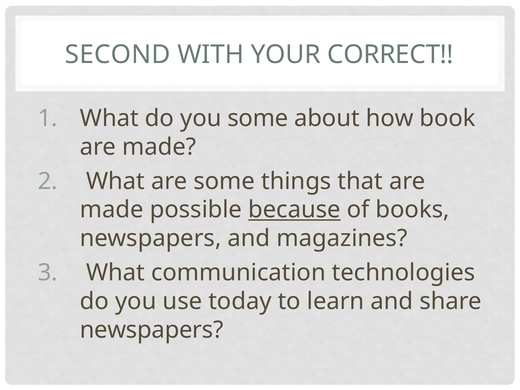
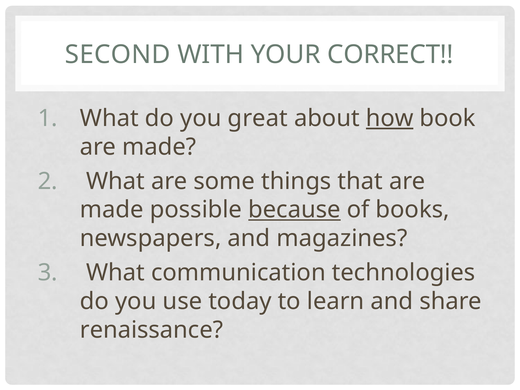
you some: some -> great (258, 118)
how underline: none -> present (390, 118)
newspapers: newspapers -> renaissance (152, 330)
